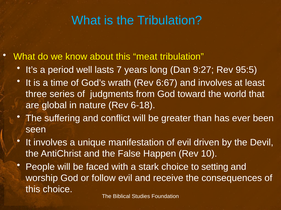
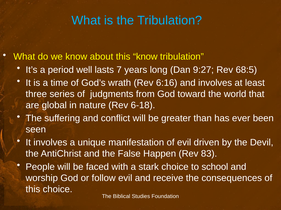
this meat: meat -> know (145, 57)
95:5: 95:5 -> 68:5 (246, 70)
6:67: 6:67 -> 6:16 (167, 83)
10: 10 -> 83 (209, 154)
setting: setting -> school (215, 167)
